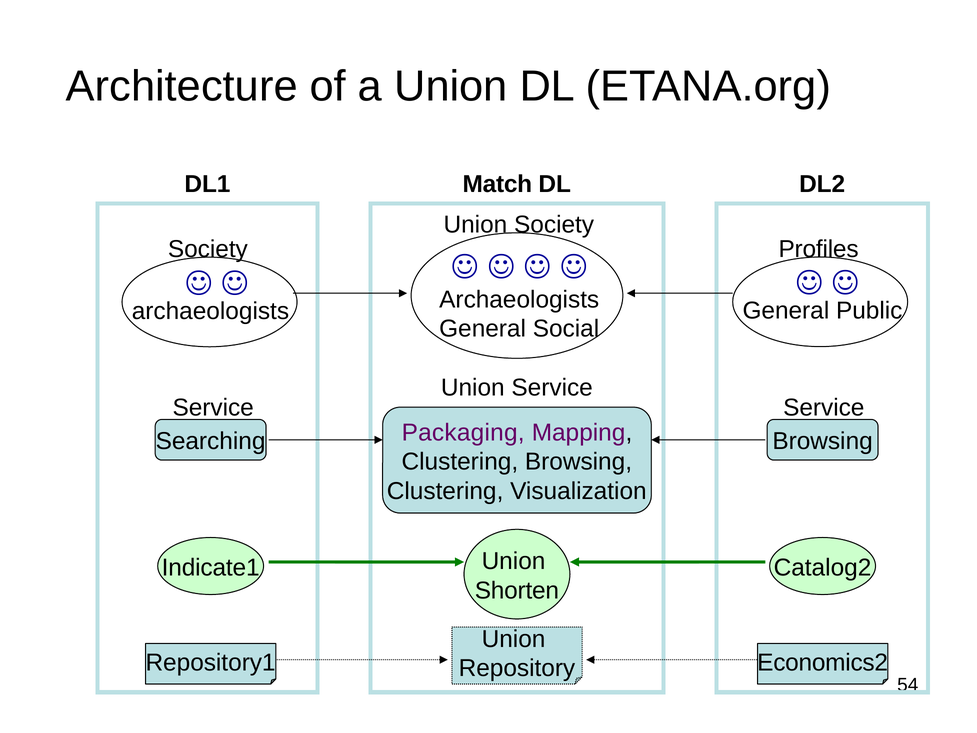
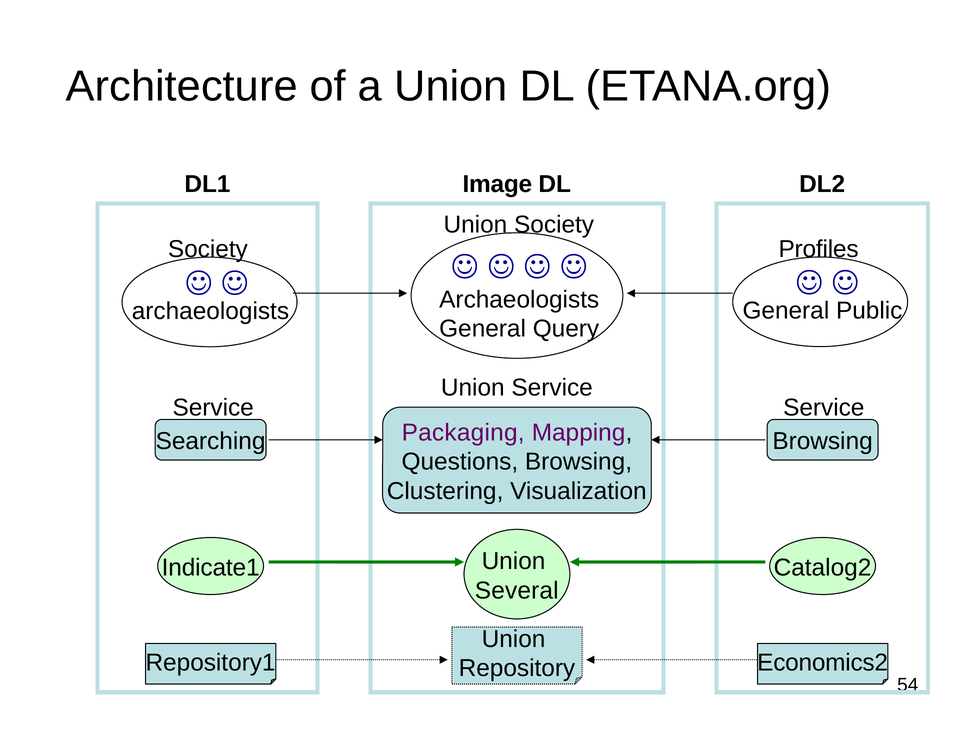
Match: Match -> Image (497, 184)
Social: Social -> Query (566, 329)
Clustering: Clustering -> Questions (460, 462)
Shorten: Shorten -> Several (517, 590)
